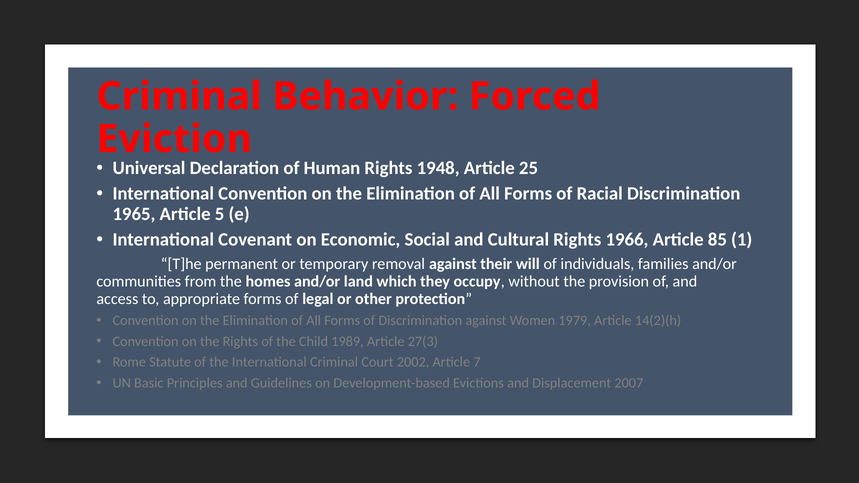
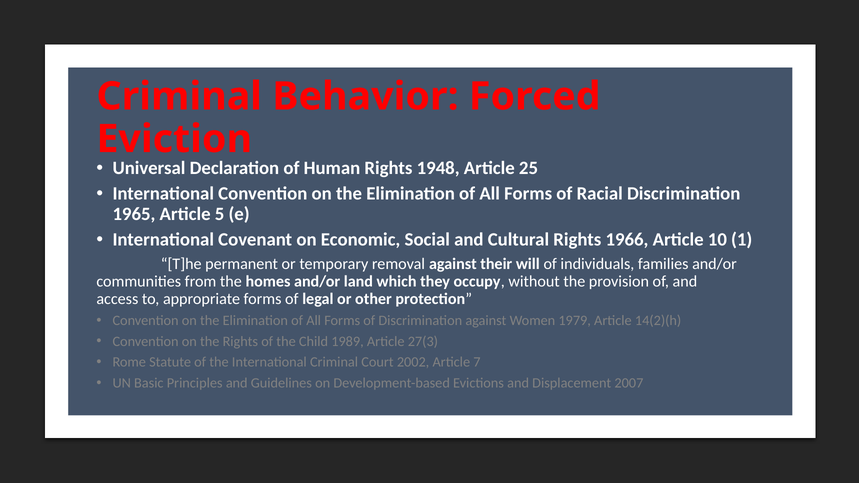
85: 85 -> 10 (717, 240)
